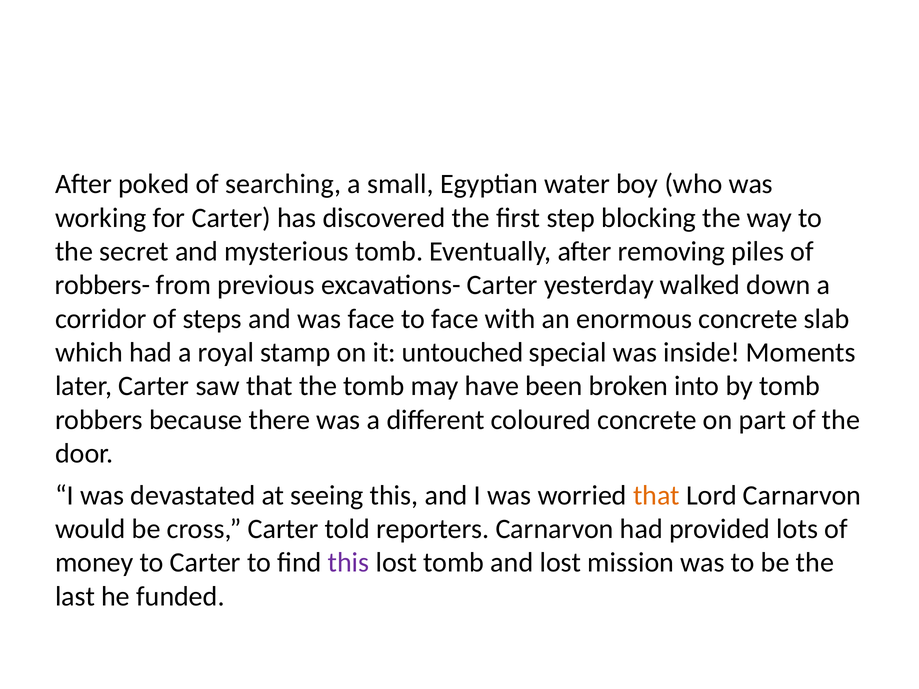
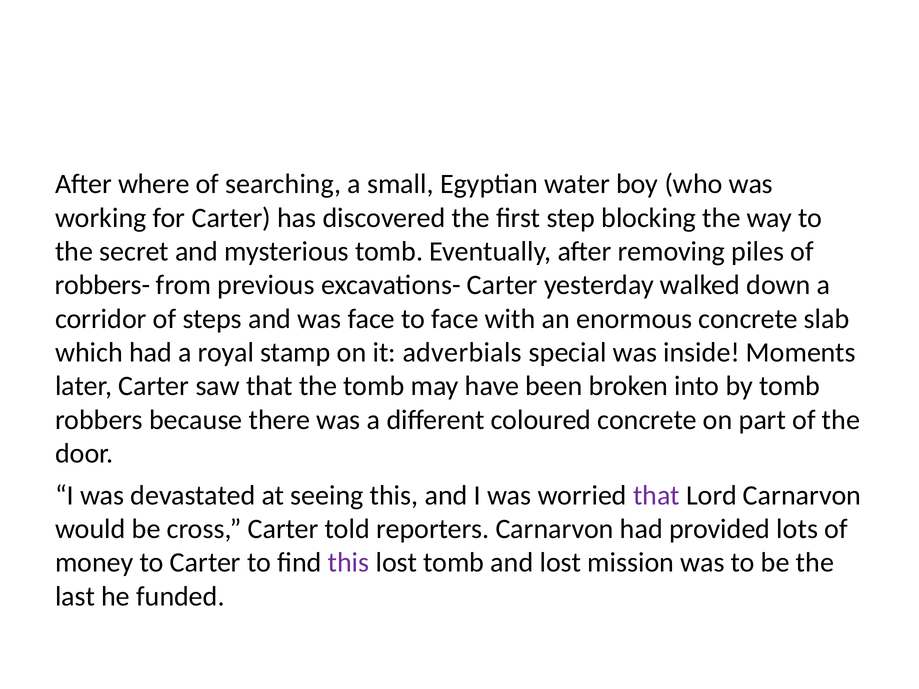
poked: poked -> where (154, 184)
untouched: untouched -> adverbials (462, 353)
that colour: orange -> purple (656, 496)
